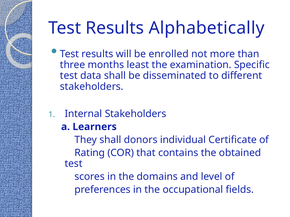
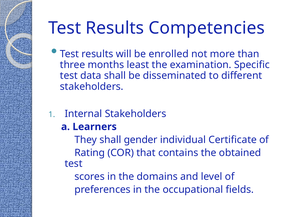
Alphabetically: Alphabetically -> Competencies (207, 28)
donors: donors -> gender (141, 140)
